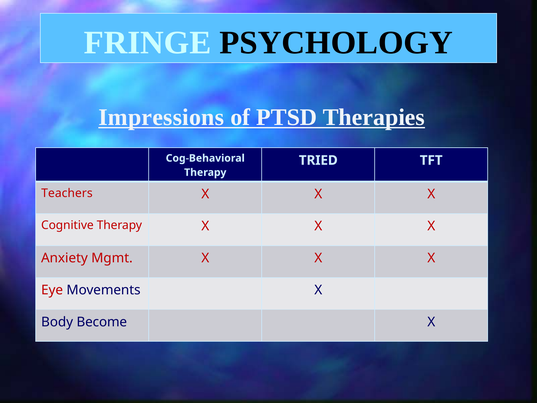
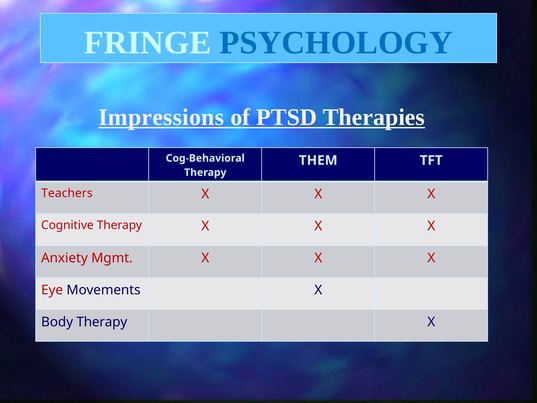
PSYCHOLOGY colour: black -> blue (336, 43)
TRIED: TRIED -> THEM (318, 160)
Body Become: Become -> Therapy (102, 322)
